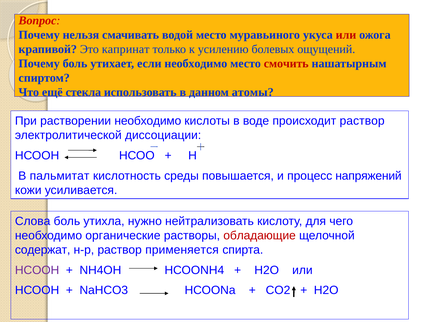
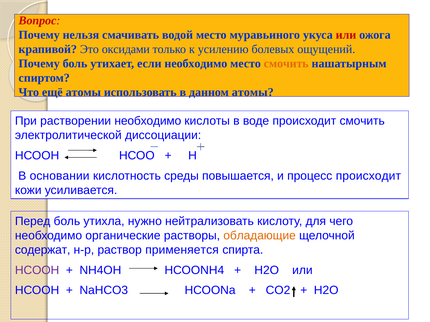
капринат: капринат -> оксидами (126, 49)
смочить colour: red -> orange (286, 64)
ещё стекла: стекла -> атомы (83, 92)
происходит раствор: раствор -> смочить (362, 121)
пальмитат: пальмитат -> основании (60, 176)
процесс напряжений: напряжений -> происходит (368, 176)
Слова: Слова -> Перед (33, 222)
обладающие colour: red -> orange (260, 236)
